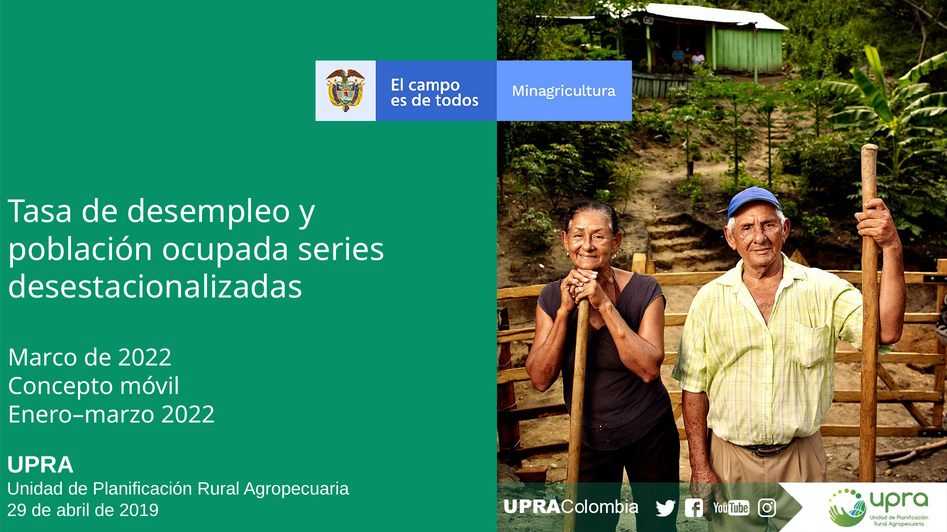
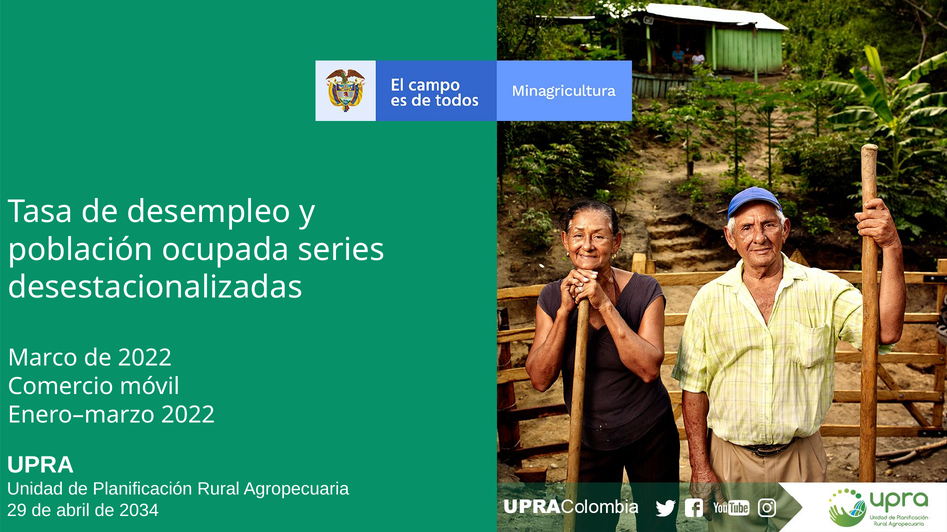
Concepto: Concepto -> Comercio (61, 387)
2019: 2019 -> 2034 (139, 511)
